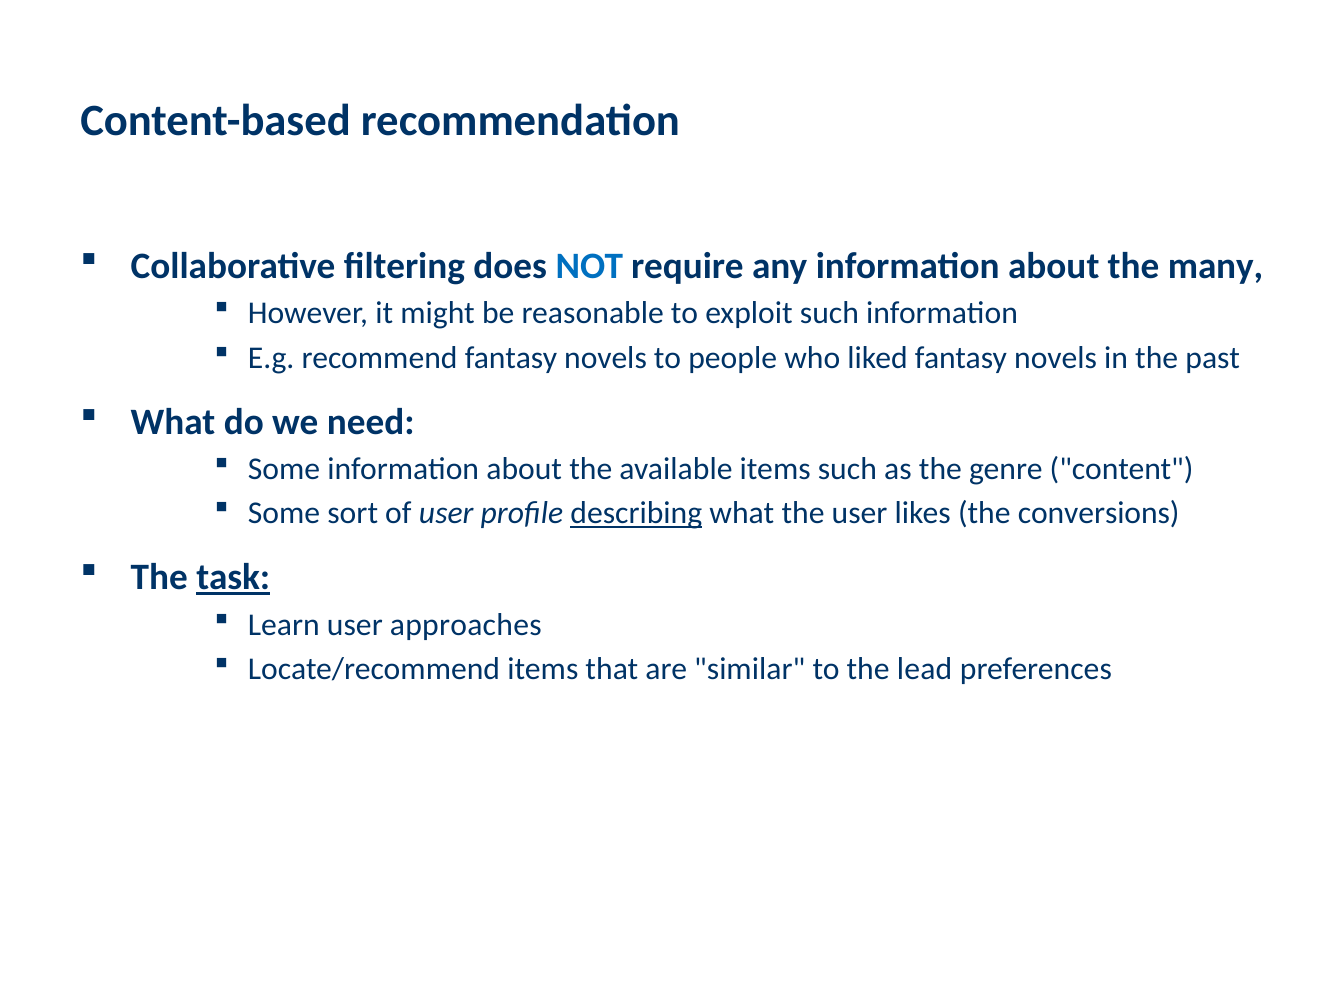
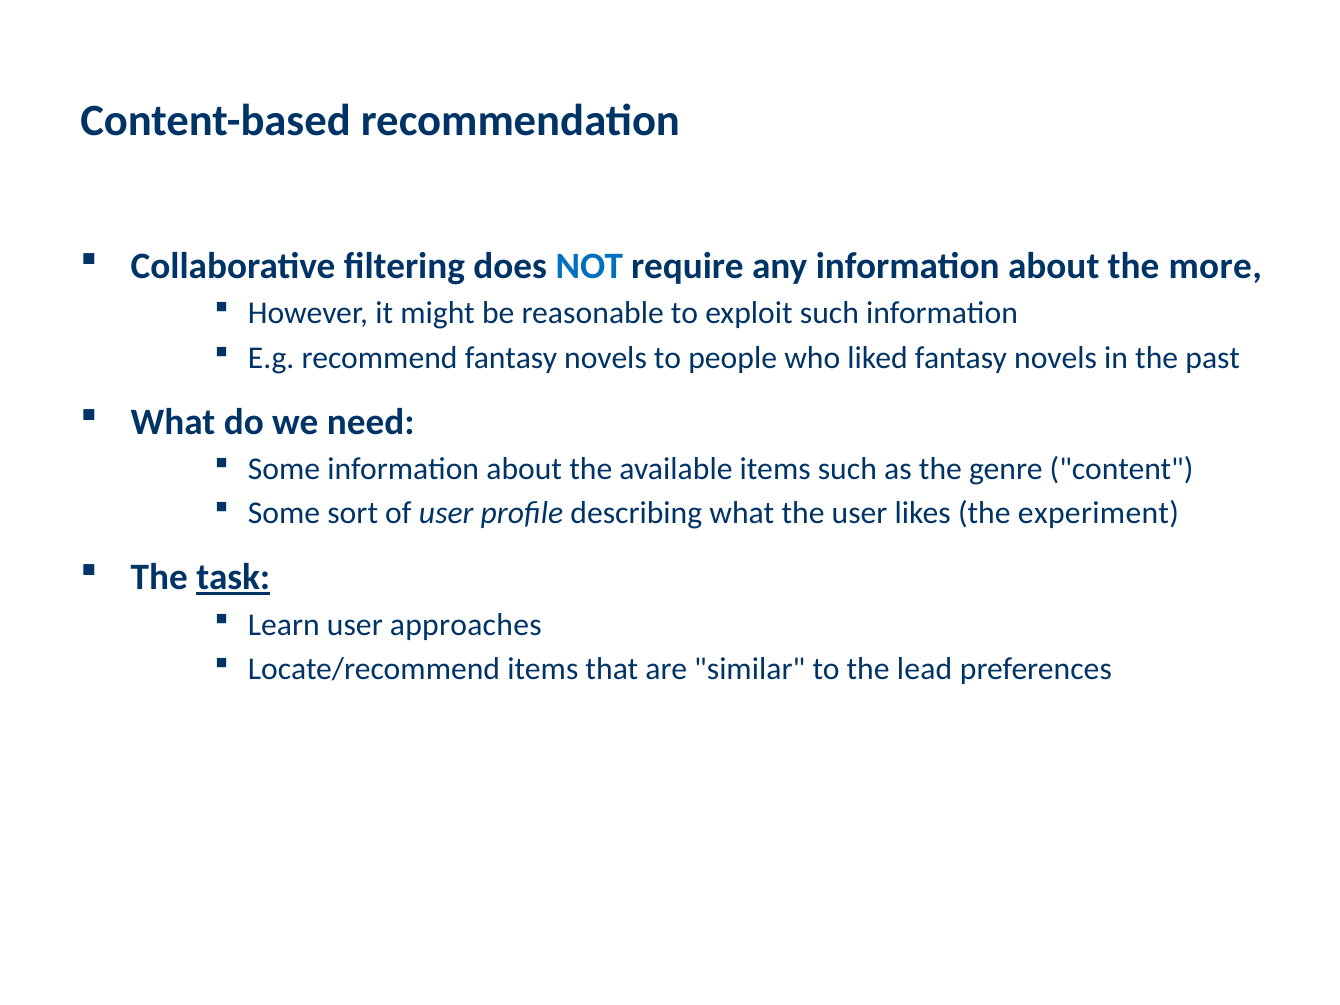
many: many -> more (1215, 266)
describing underline: present -> none (636, 513)
conversions: conversions -> experiment (1098, 513)
